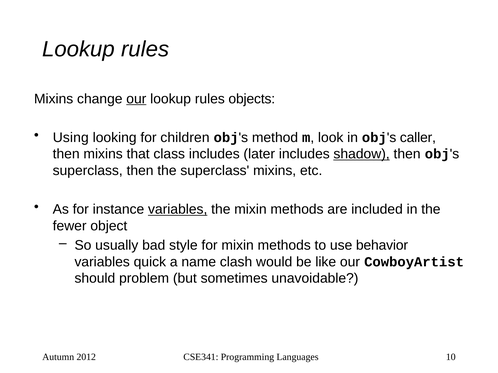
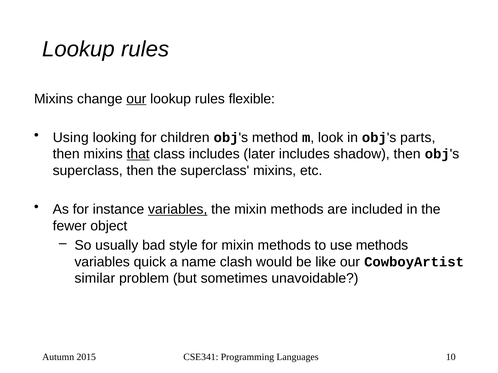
objects: objects -> flexible (252, 99)
caller: caller -> parts (418, 138)
that underline: none -> present (138, 154)
shadow underline: present -> none (362, 154)
use behavior: behavior -> methods (382, 246)
should: should -> similar (95, 279)
2012: 2012 -> 2015 (86, 358)
